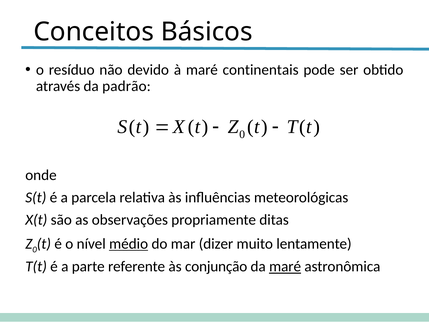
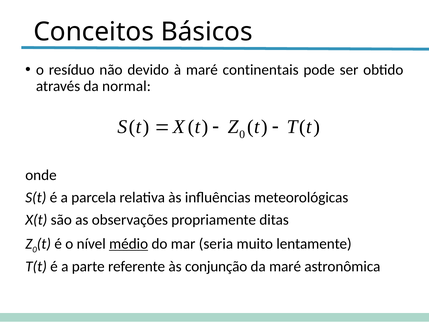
padrão: padrão -> normal (126, 86)
dizer: dizer -> seria (216, 244)
maré underline: present -> none (285, 266)
